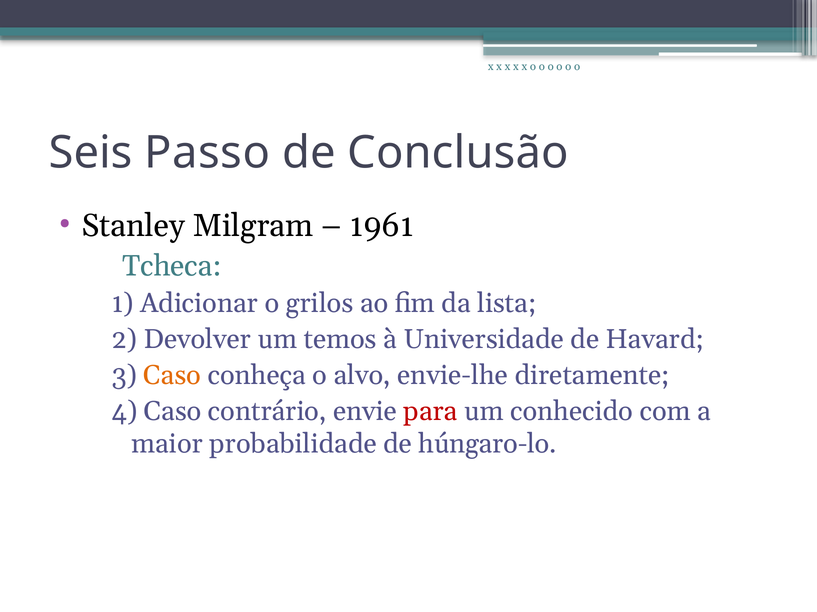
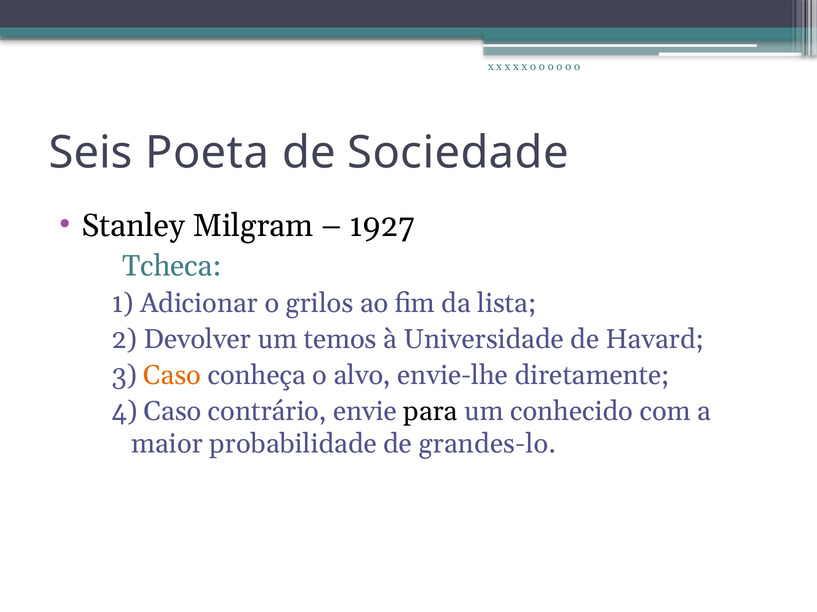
Passo: Passo -> Poeta (207, 153)
Conclusão: Conclusão -> Sociedade (458, 153)
1961: 1961 -> 1927 (382, 226)
para colour: red -> black (431, 412)
húngaro-lo: húngaro-lo -> grandes-lo (487, 445)
